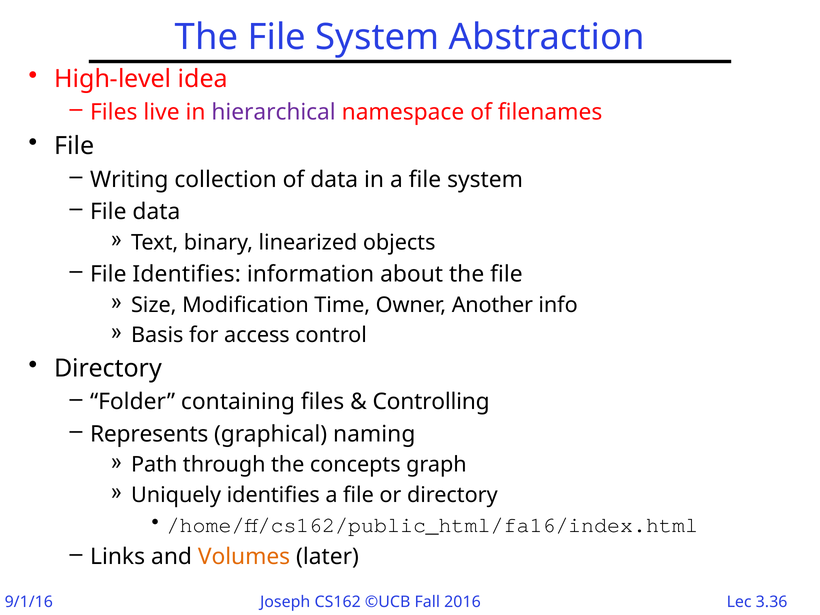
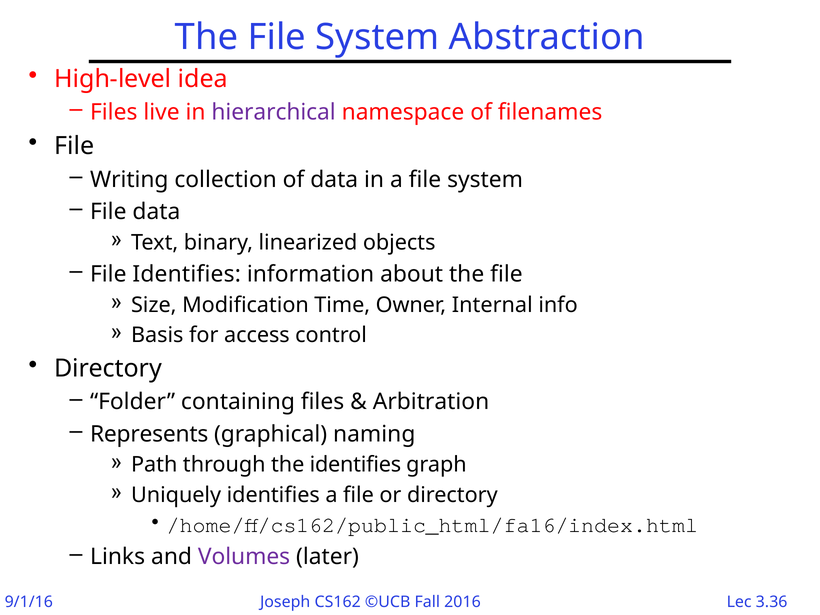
Another: Another -> Internal (492, 305)
Controlling: Controlling -> Arbitration (431, 402)
the concepts: concepts -> identifies (355, 465)
Volumes colour: orange -> purple (244, 557)
